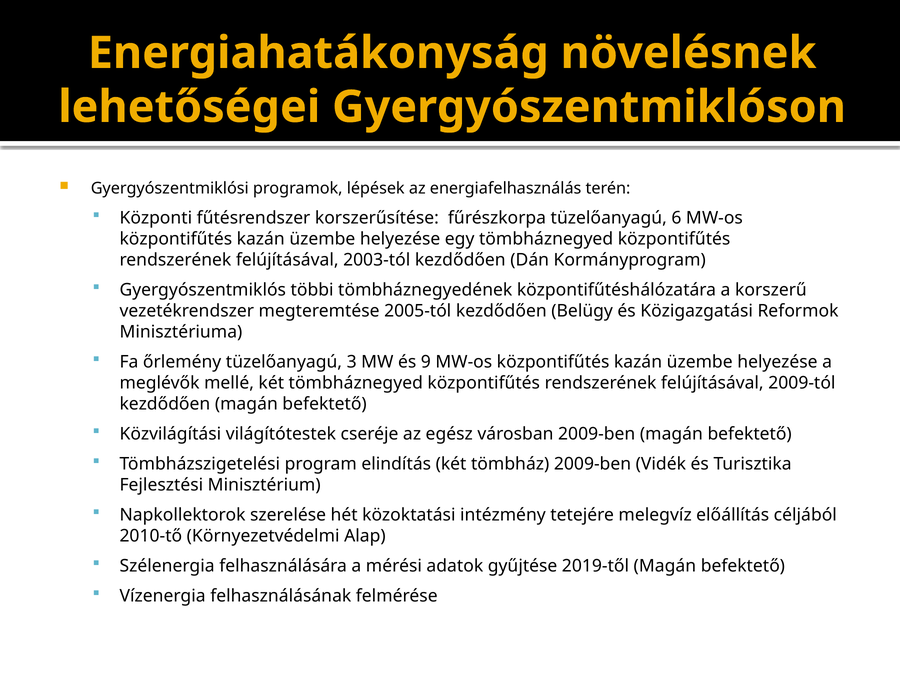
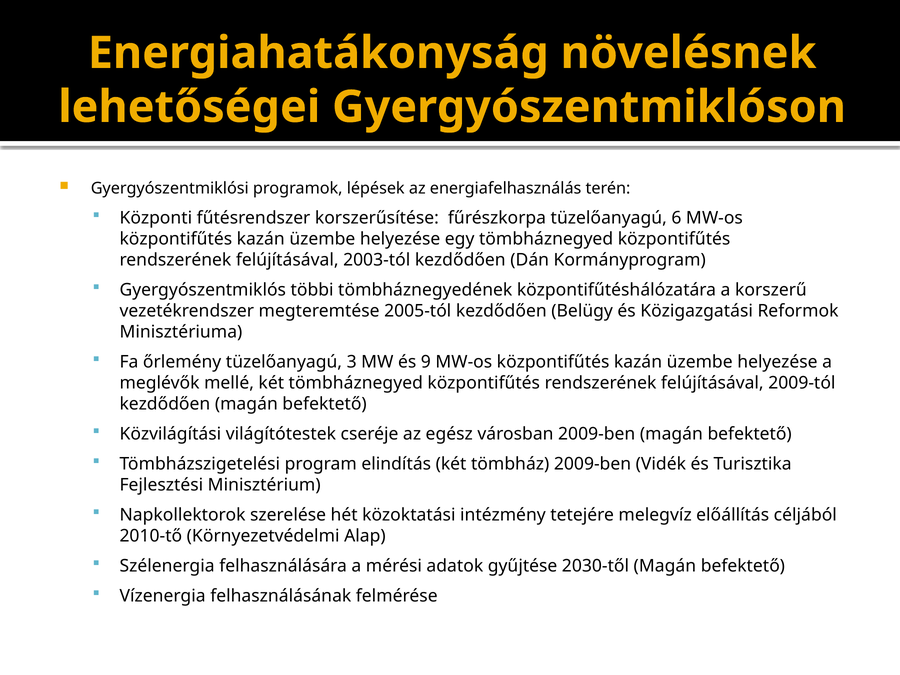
2019-től: 2019-től -> 2030-től (595, 566)
